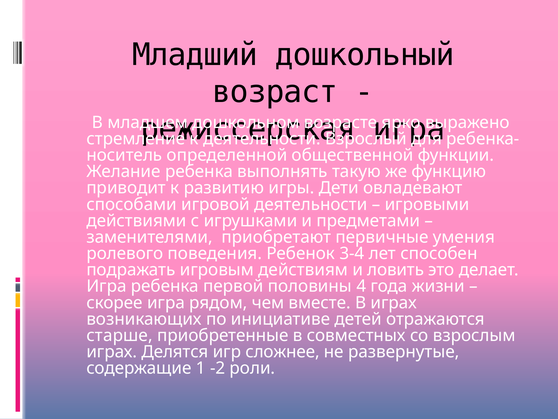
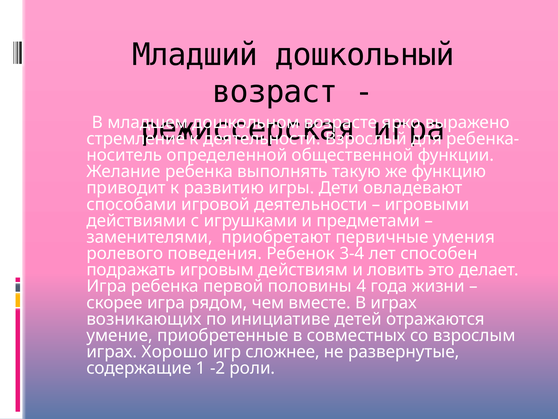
старше: старше -> умение (120, 335)
Делятся: Делятся -> Хорошо (175, 351)
